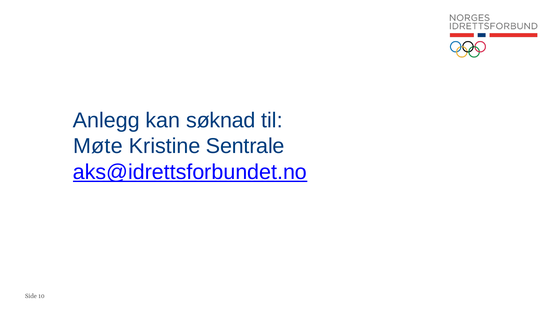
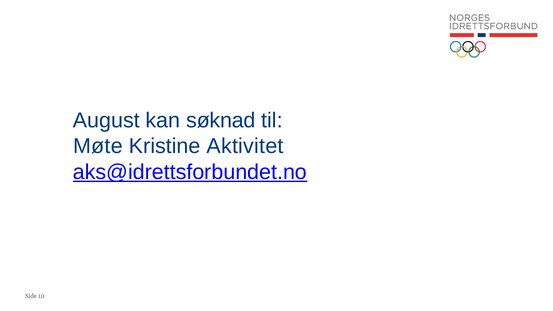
Anlegg: Anlegg -> August (106, 120)
Sentrale: Sentrale -> Aktivitet (245, 146)
